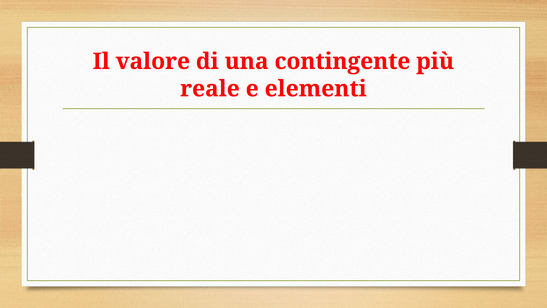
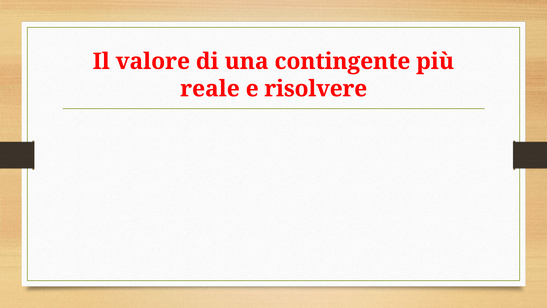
elementi: elementi -> risolvere (316, 89)
